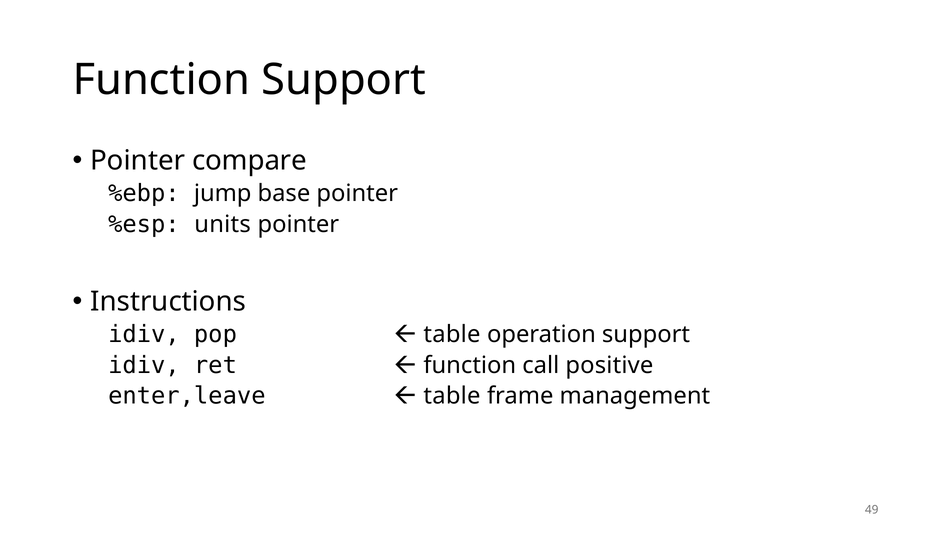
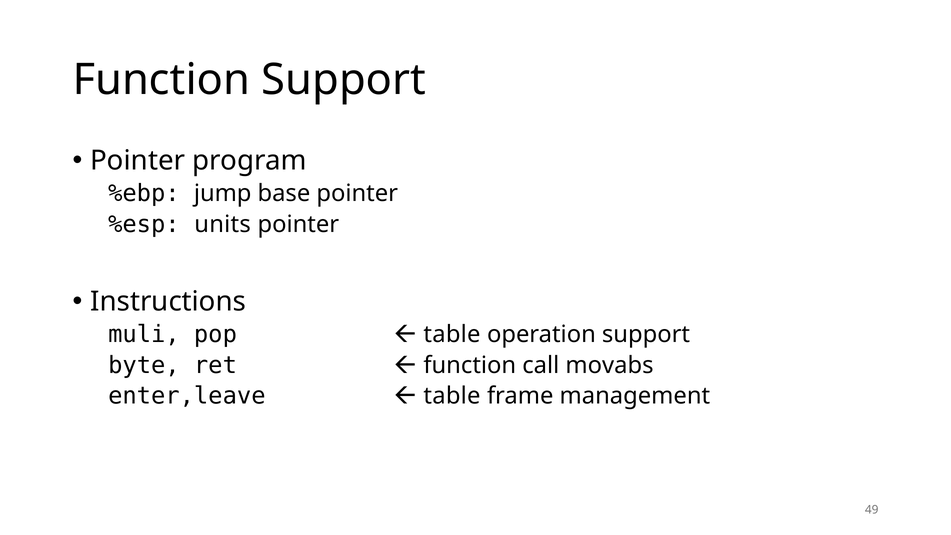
compare: compare -> program (249, 161)
idiv: idiv -> muli (144, 335)
idiv: idiv -> byte (144, 365)
positive: positive -> movabs (609, 365)
